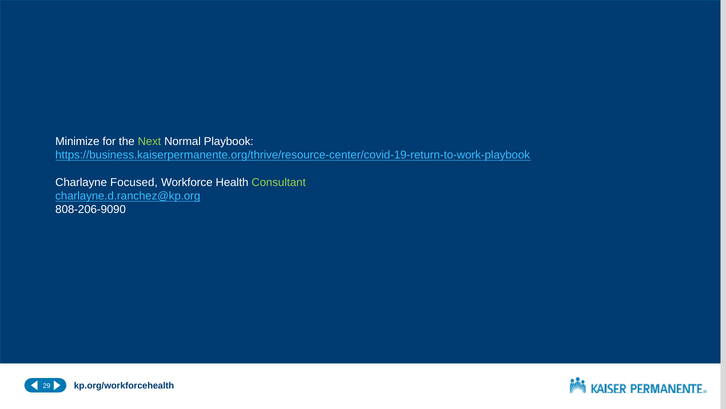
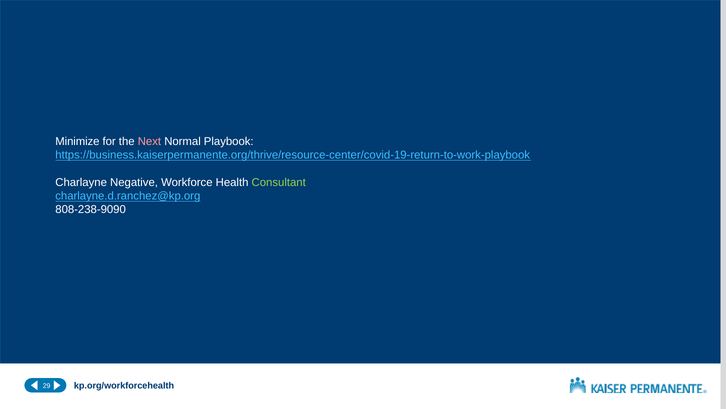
Next colour: light green -> pink (149, 141)
Focused: Focused -> Negative (134, 182)
808-206-9090: 808-206-9090 -> 808-238-9090 (91, 209)
